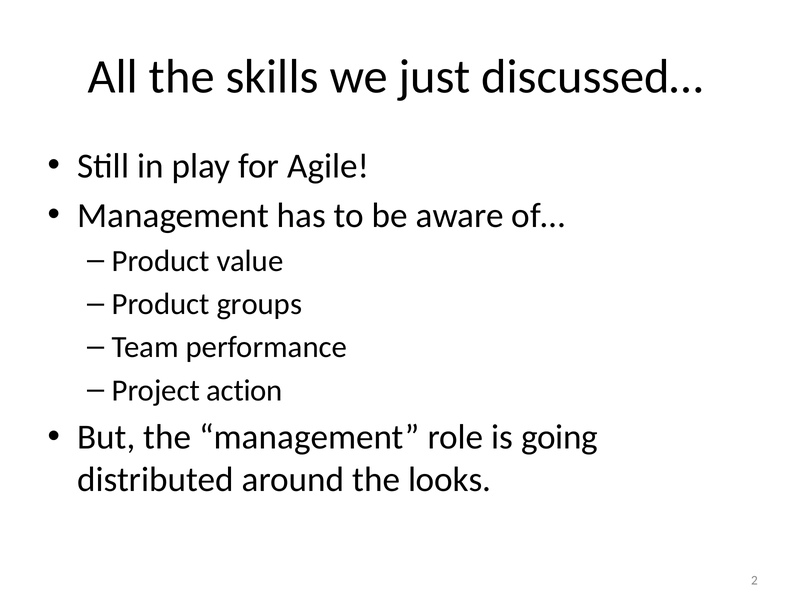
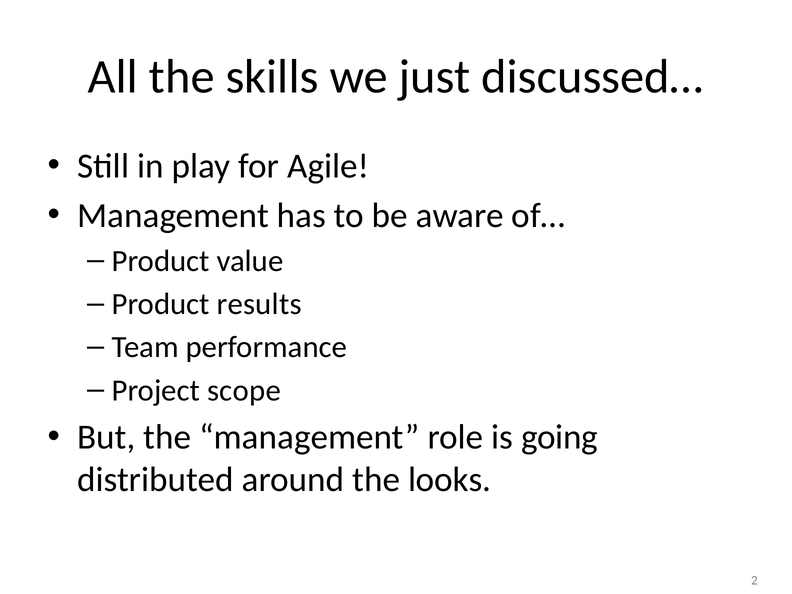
groups: groups -> results (259, 304)
action: action -> scope (244, 390)
